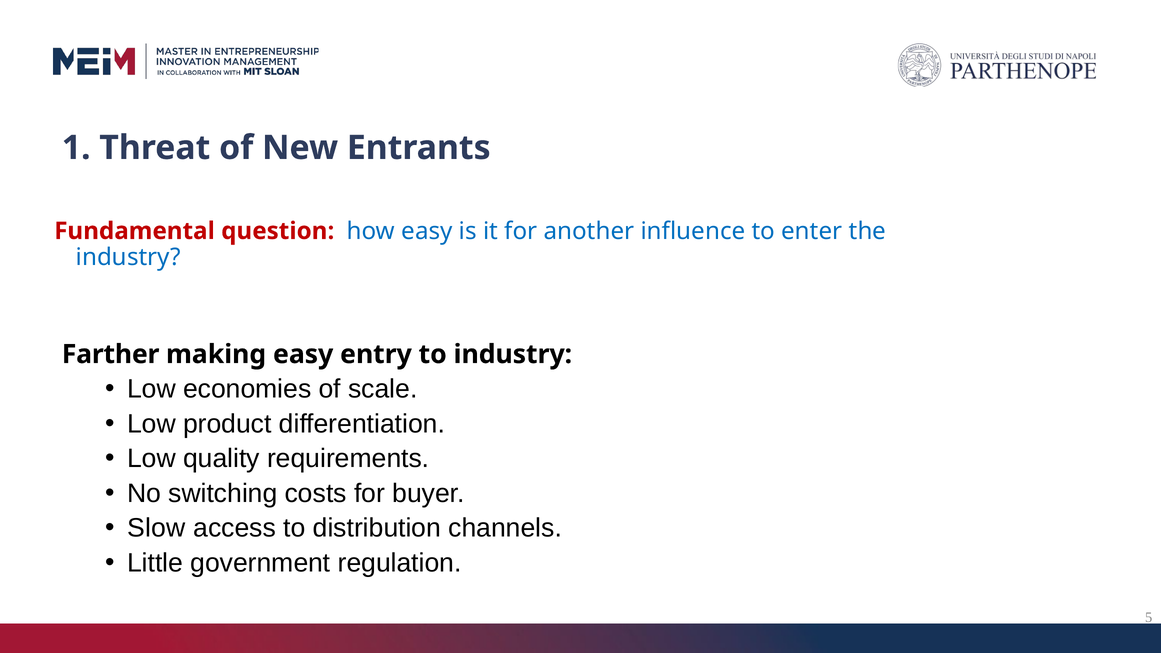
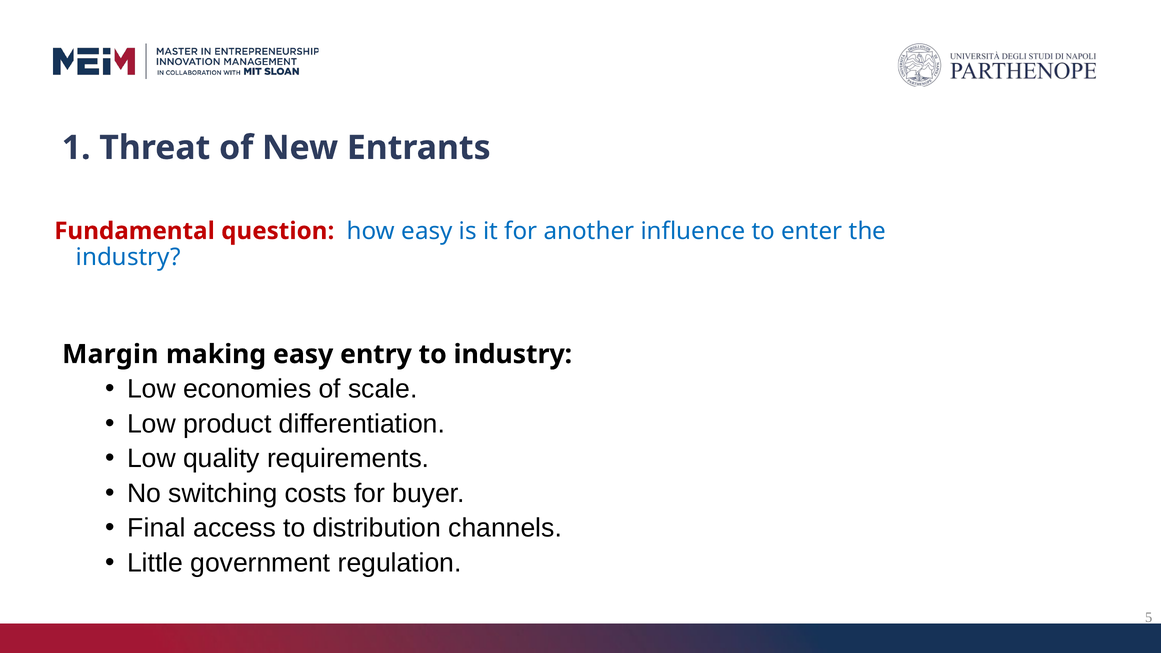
Farther: Farther -> Margin (110, 354)
Slow: Slow -> Final (156, 528)
